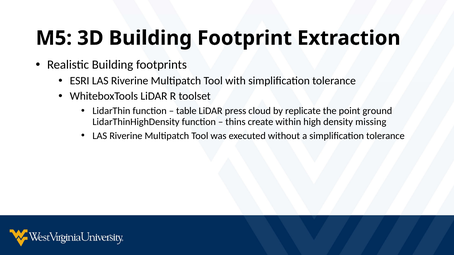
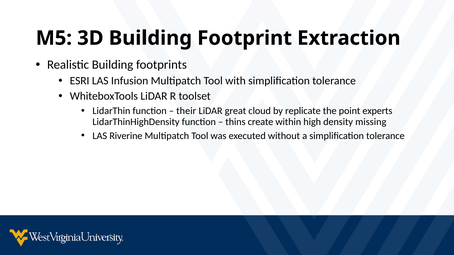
ESRI LAS Riverine: Riverine -> Infusion (130, 81)
table: table -> their (186, 111)
press: press -> great (235, 111)
ground: ground -> experts (377, 111)
